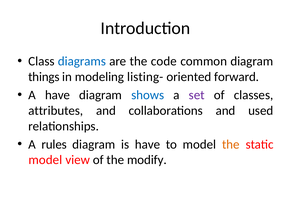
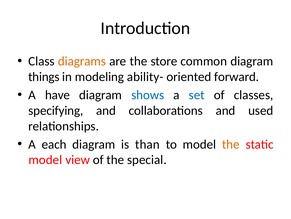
diagrams colour: blue -> orange (82, 61)
code: code -> store (164, 61)
listing-: listing- -> ability- (145, 77)
set colour: purple -> blue (197, 95)
attributes: attributes -> specifying (56, 110)
rules: rules -> each (54, 144)
is have: have -> than (147, 144)
modify: modify -> special (147, 159)
